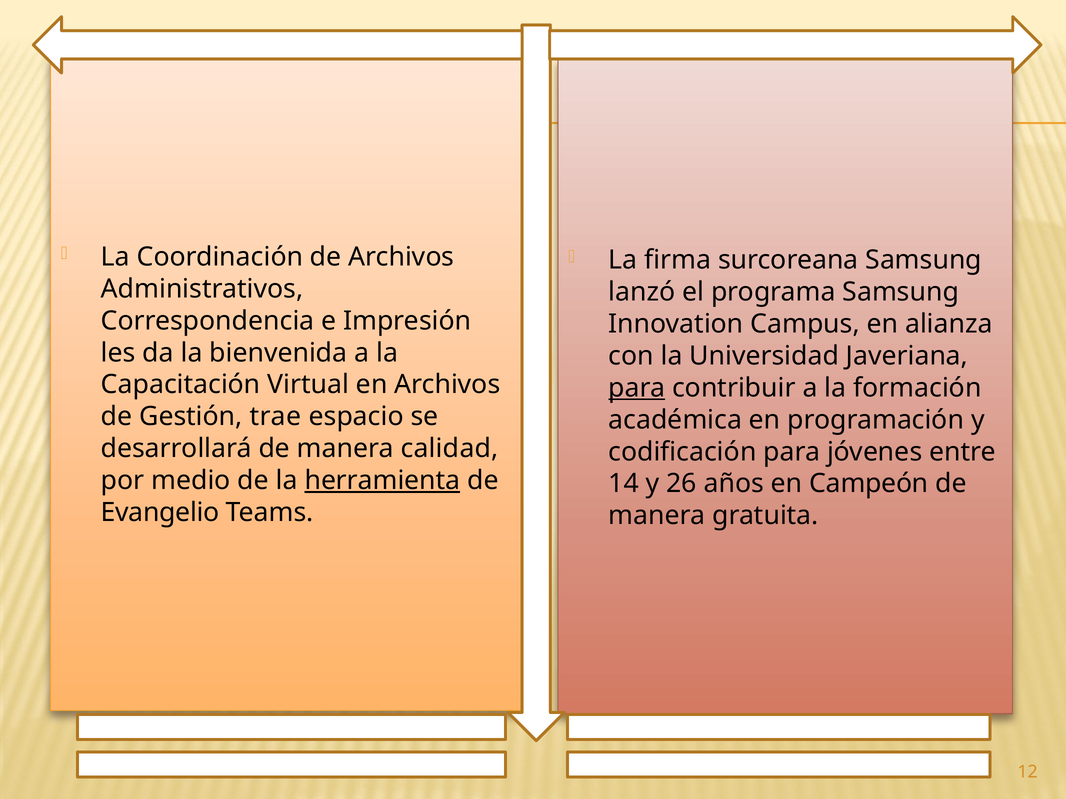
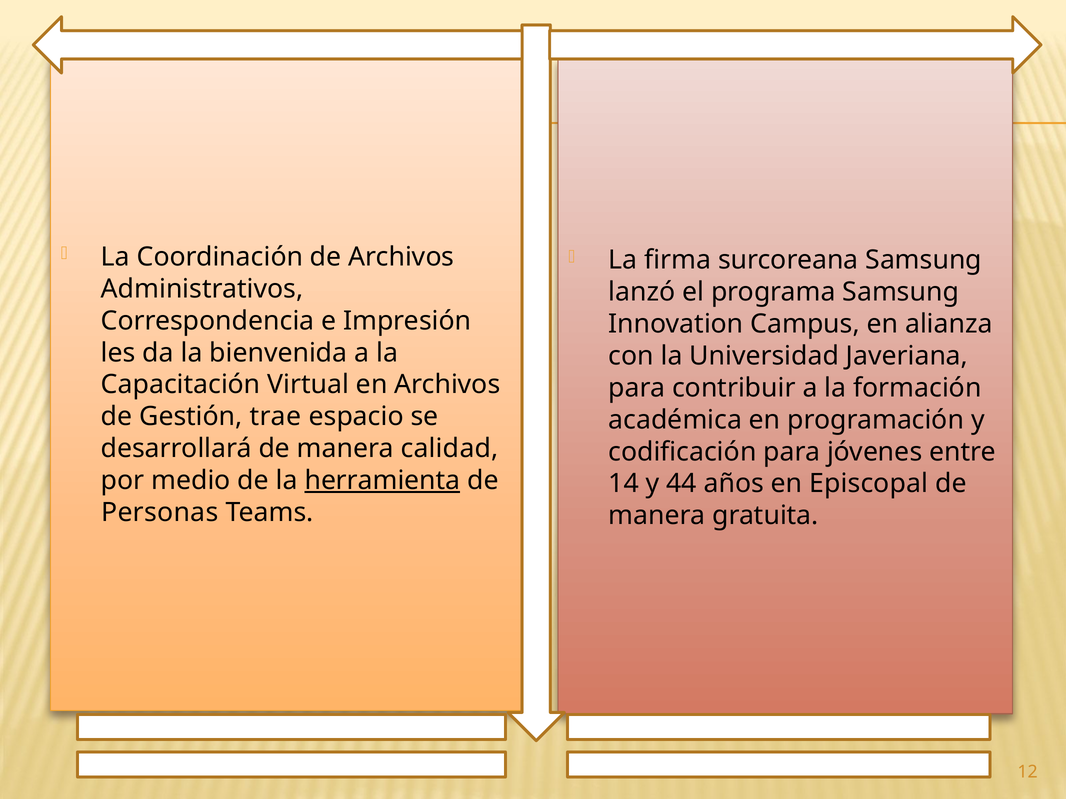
para underline: present -> none (637, 388)
26: 26 -> 44 (682, 484)
Campeón: Campeón -> Episcopal (869, 484)
Evangelio: Evangelio -> Personas (160, 513)
